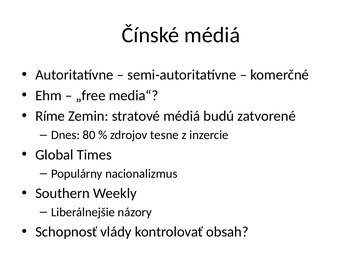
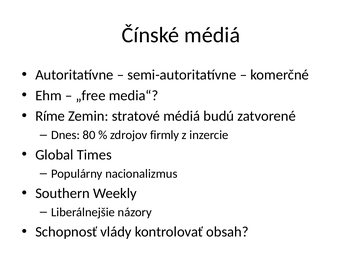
tesne: tesne -> firmly (165, 135)
